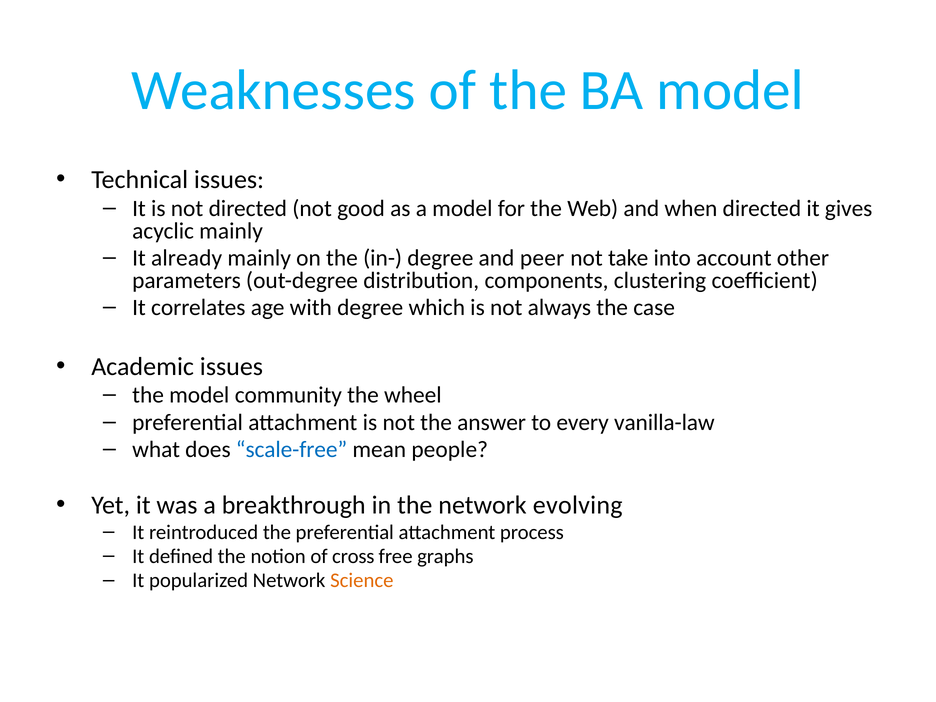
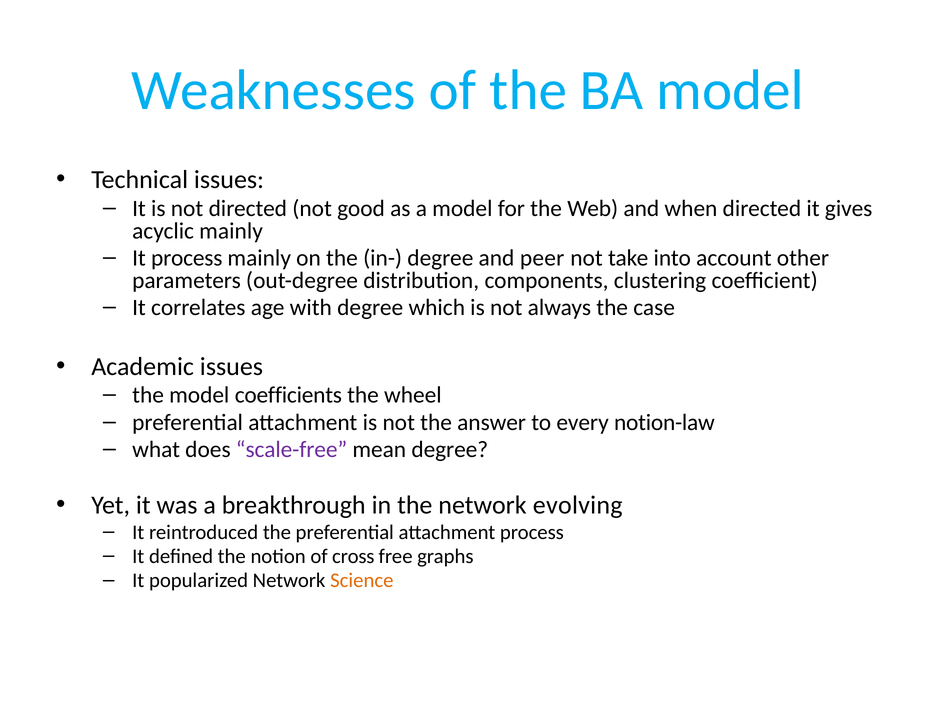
It already: already -> process (187, 258)
community: community -> coefficients (288, 395)
vanilla-law: vanilla-law -> notion-law (664, 422)
scale-free colour: blue -> purple (292, 449)
mean people: people -> degree (450, 449)
